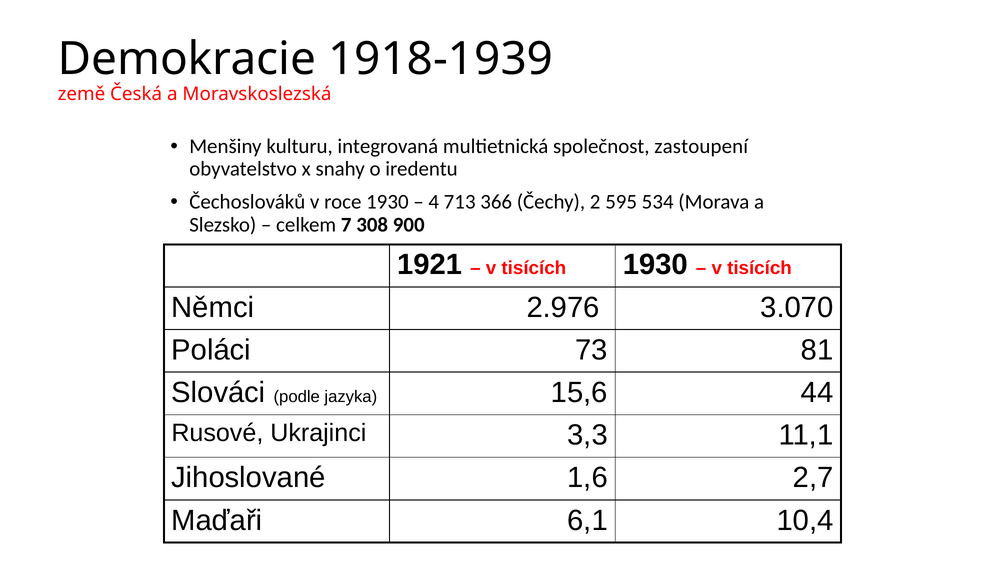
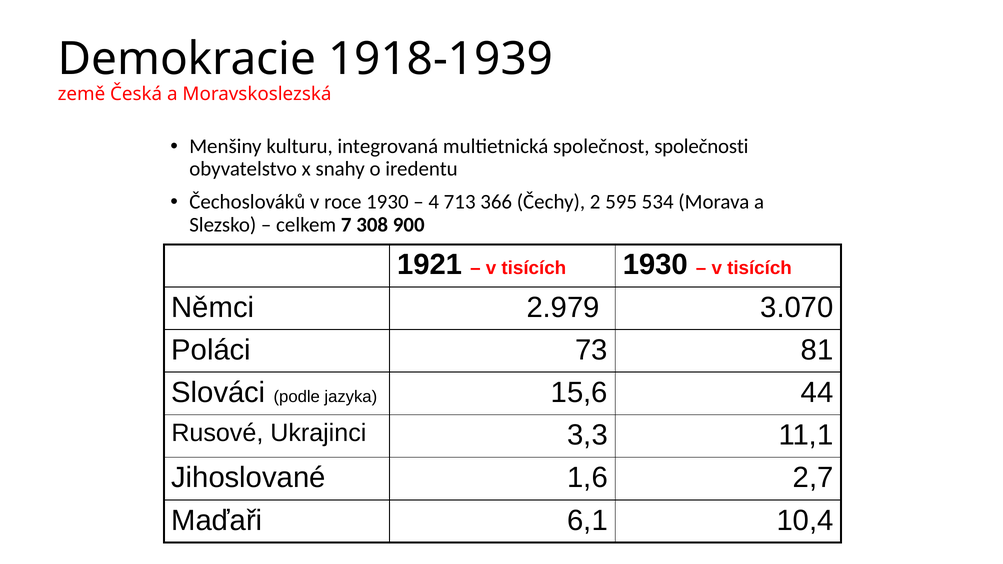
zastoupení: zastoupení -> společnosti (701, 147)
2.976: 2.976 -> 2.979 (563, 308)
